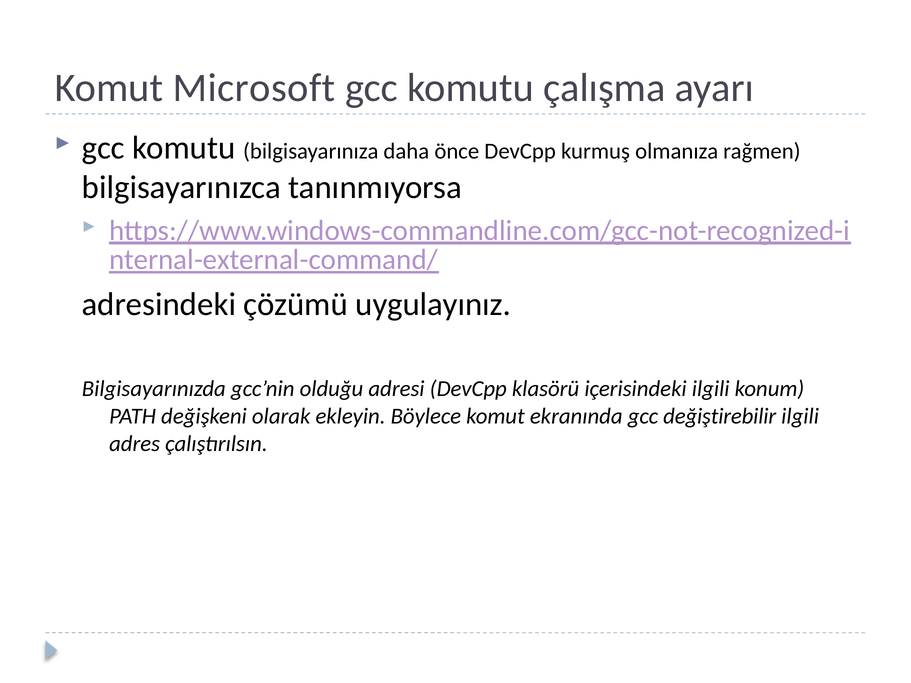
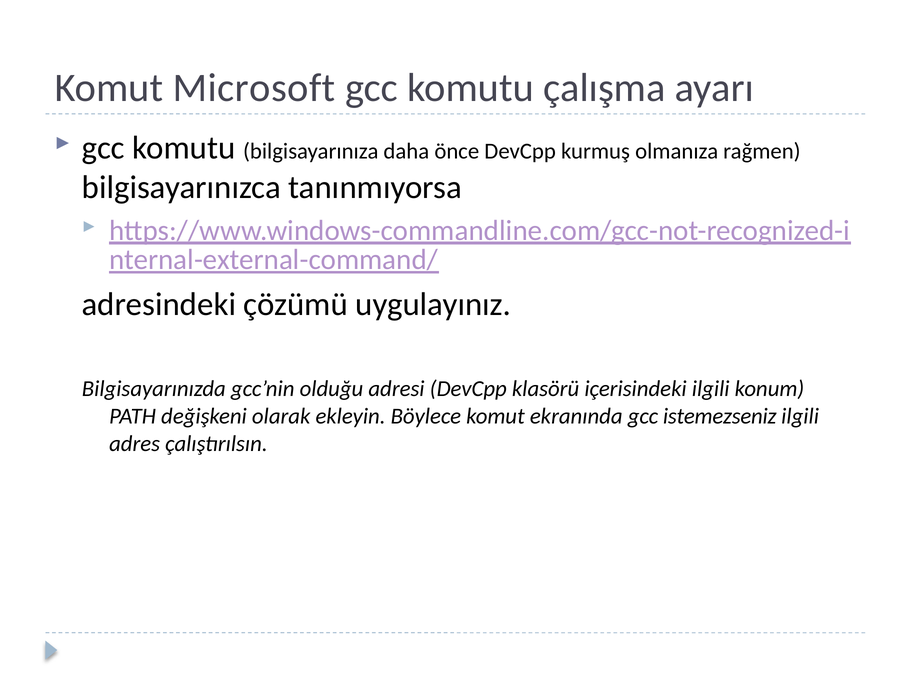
değiştirebilir: değiştirebilir -> istemezseniz (720, 416)
